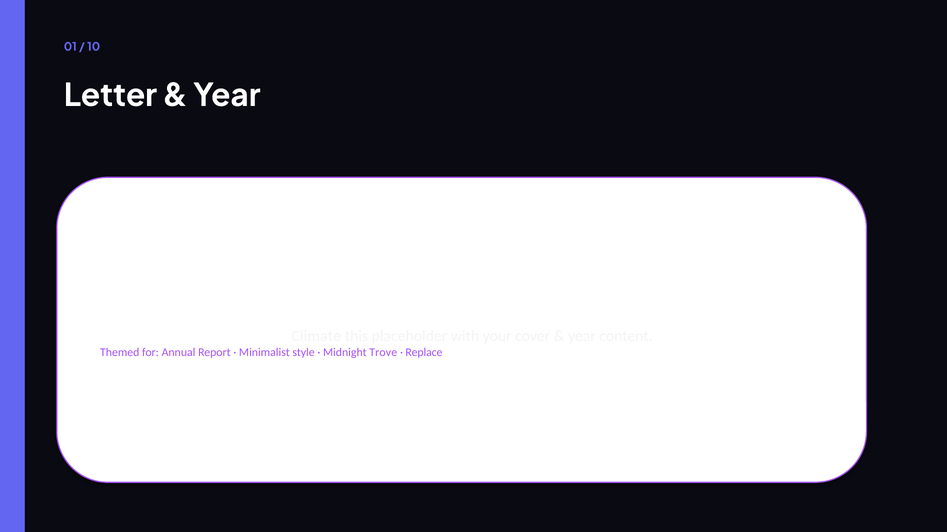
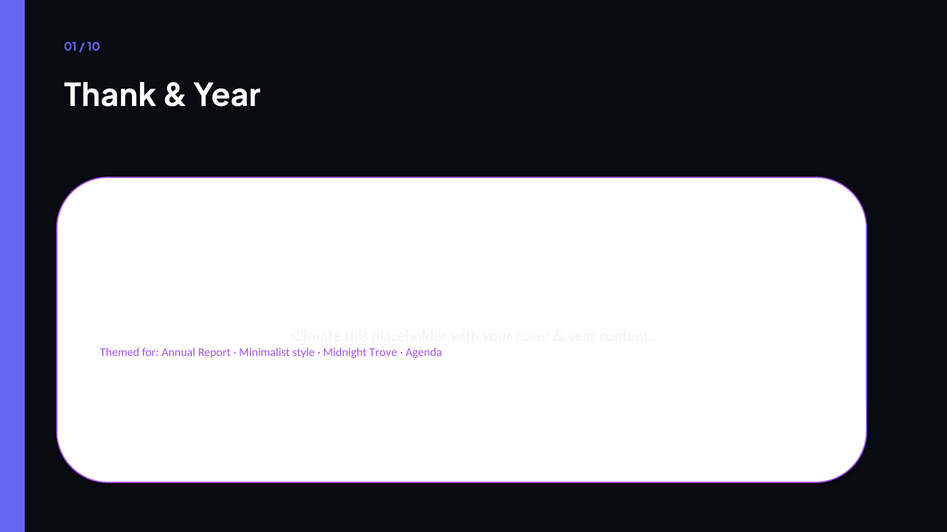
Letter: Letter -> Thank (110, 96)
Replace: Replace -> Agenda (424, 353)
